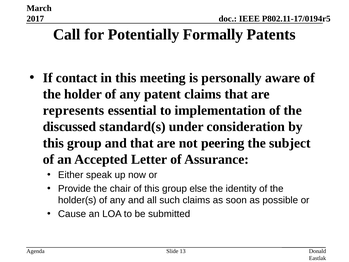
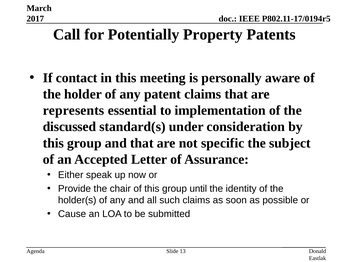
Formally: Formally -> Property (213, 35)
peering: peering -> specific (223, 143)
else: else -> until (198, 188)
